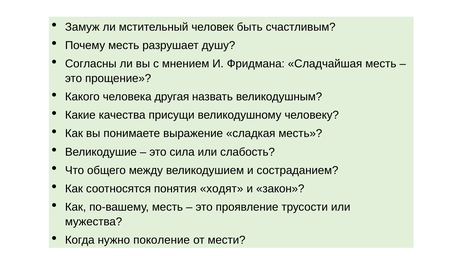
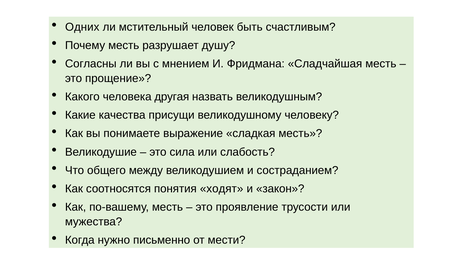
Замуж: Замуж -> Одних (82, 27)
поколение: поколение -> письменно (162, 240)
